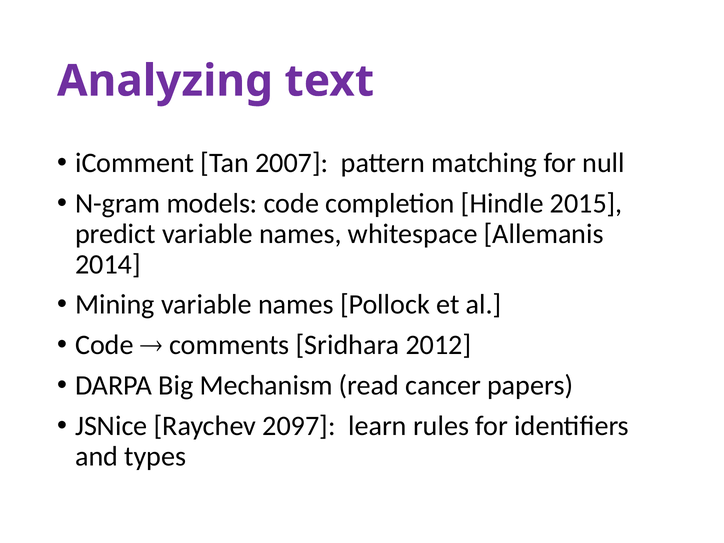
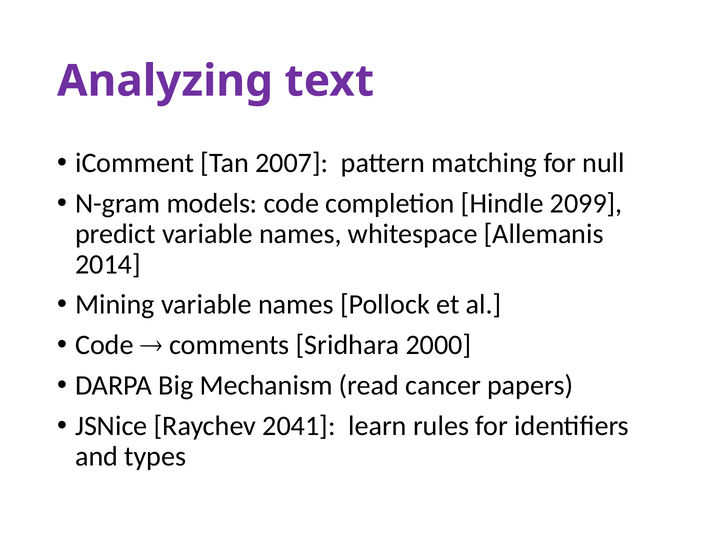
2015: 2015 -> 2099 (586, 204)
2012: 2012 -> 2000 (438, 345)
2097: 2097 -> 2041 (299, 426)
